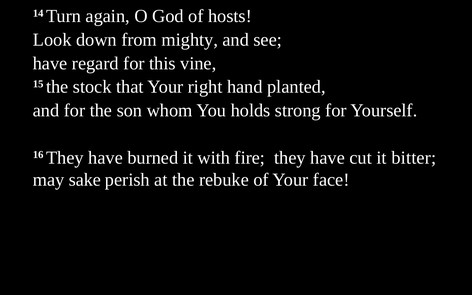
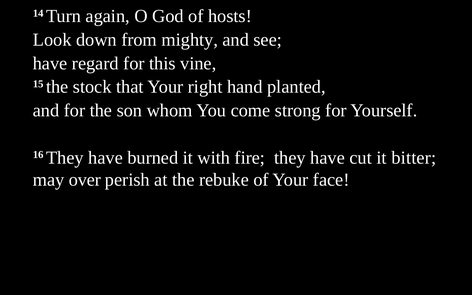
holds: holds -> come (251, 110)
sake: sake -> over (85, 180)
